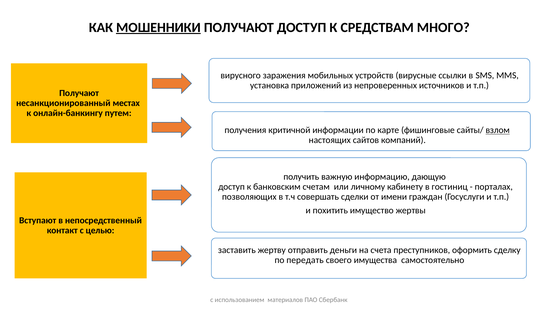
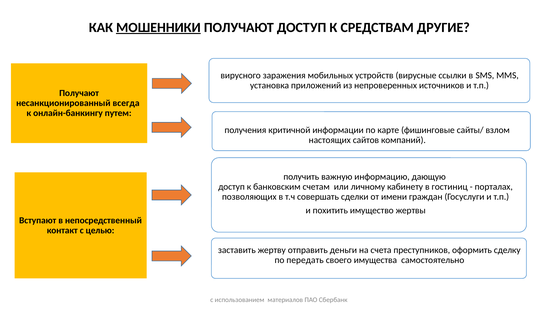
МНОГО: МНОГО -> ДРУГИЕ (443, 27)
местах: местах -> всегда (126, 103)
взлом underline: present -> none (498, 130)
